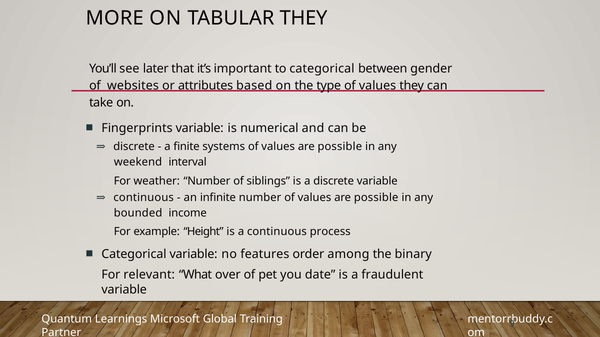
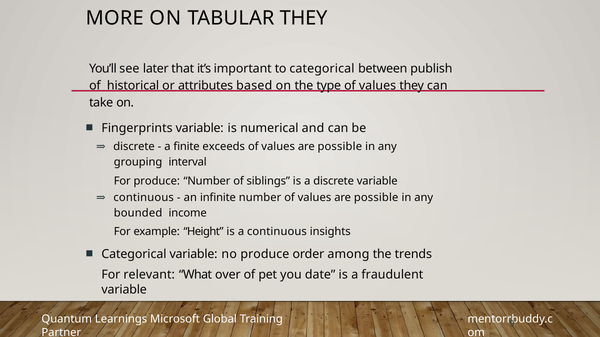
gender: gender -> publish (431, 69)
websites: websites -> historical (133, 86)
systems: systems -> exceeds (224, 147)
weekend: weekend -> grouping (138, 162)
For weather: weather -> produce (157, 181)
process: process -> insights (330, 232)
no features: features -> produce (265, 255)
binary: binary -> trends (413, 255)
